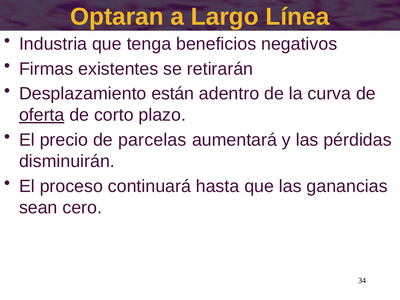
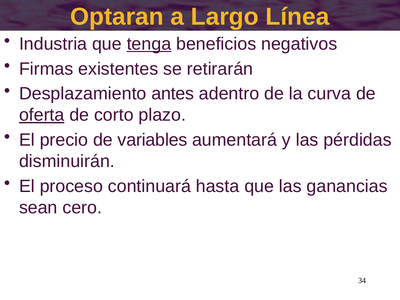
tenga underline: none -> present (149, 44)
están: están -> antes (173, 94)
parcelas: parcelas -> variables (153, 140)
